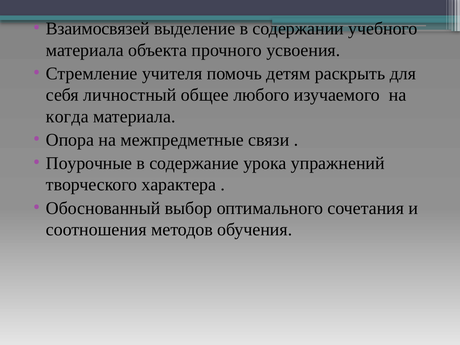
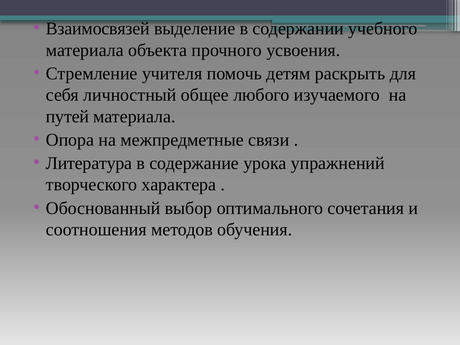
когда: когда -> путей (67, 116)
Поурочные: Поурочные -> Литература (89, 163)
